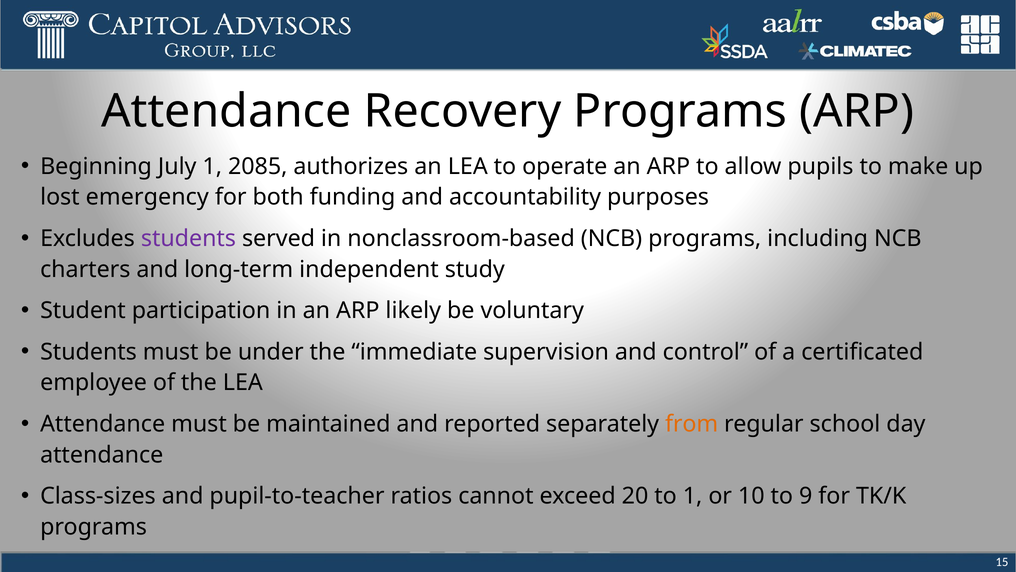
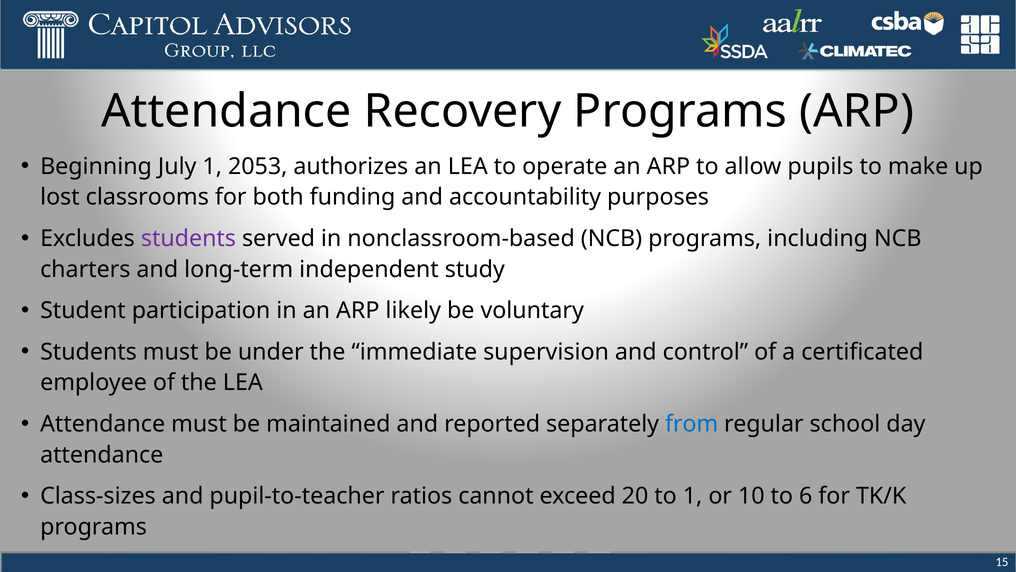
2085: 2085 -> 2053 (258, 166)
emergency: emergency -> classrooms (147, 197)
from colour: orange -> blue (692, 424)
9: 9 -> 6 (806, 496)
